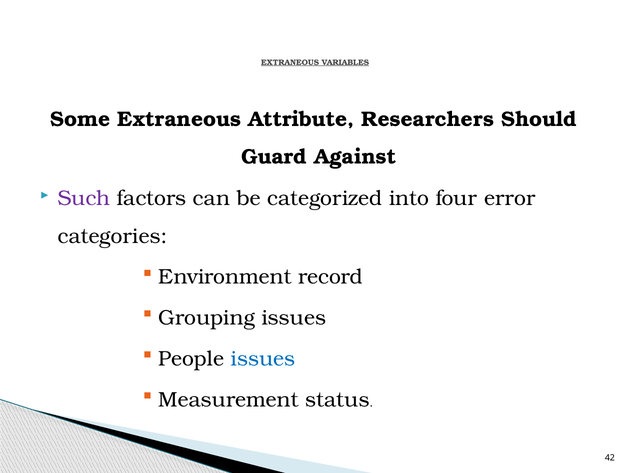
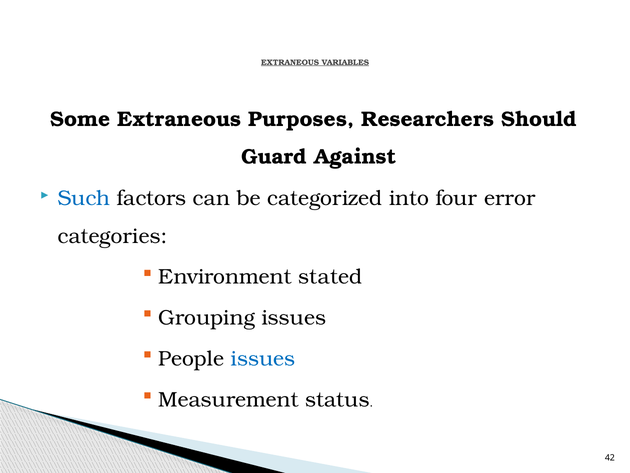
Attribute: Attribute -> Purposes (301, 119)
Such colour: purple -> blue (84, 198)
record: record -> stated (330, 277)
